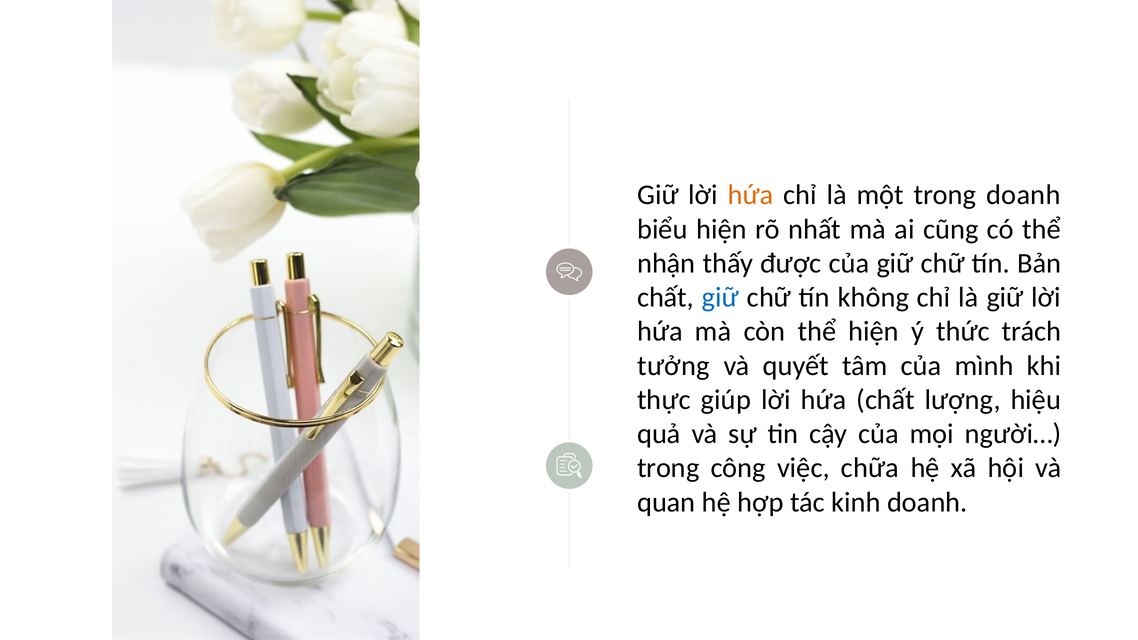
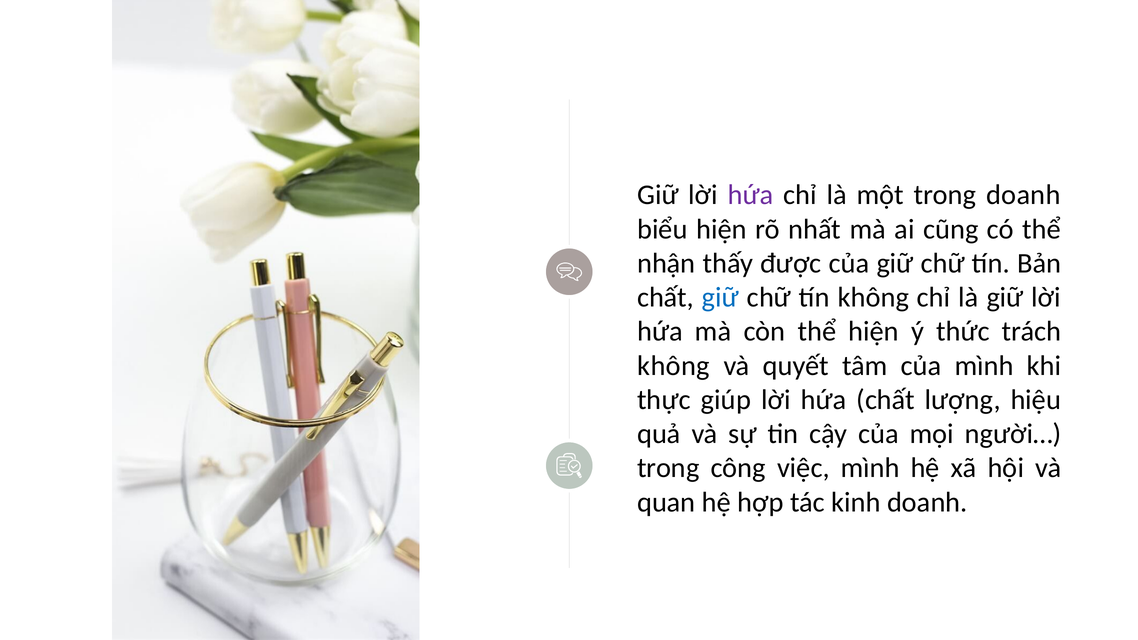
hứa colour: orange -> purple (751, 195)
tưởng: tưởng -> không (674, 366)
việc chữa: chữa -> mình (870, 468)
